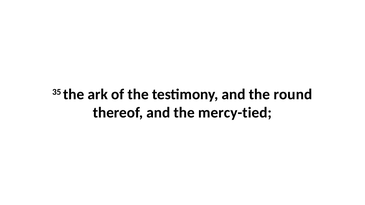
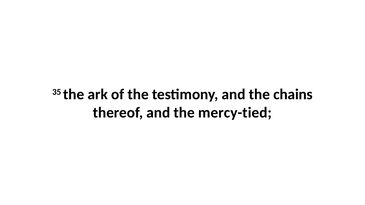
round: round -> chains (293, 95)
